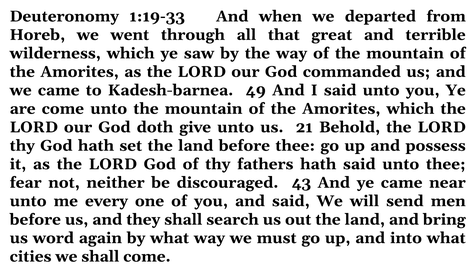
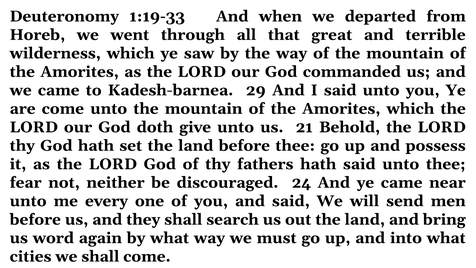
49: 49 -> 29 (256, 90)
43: 43 -> 24 (301, 182)
